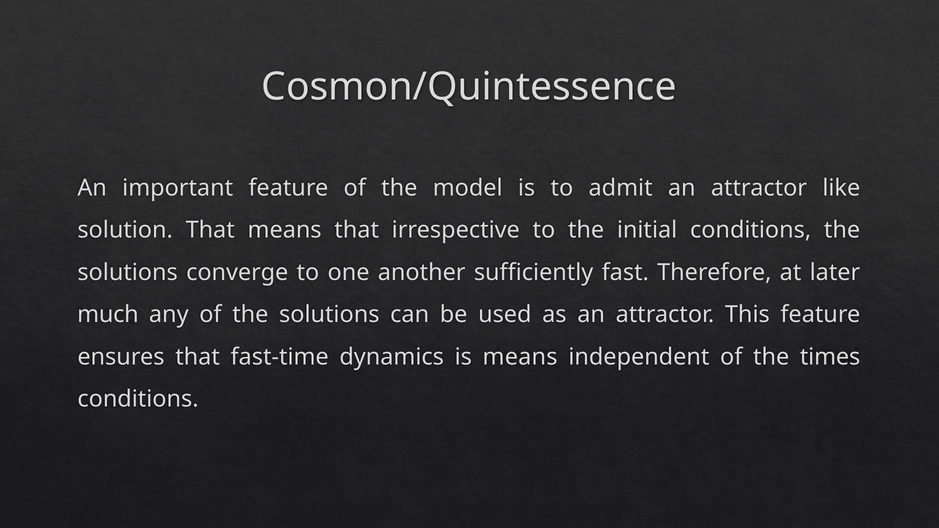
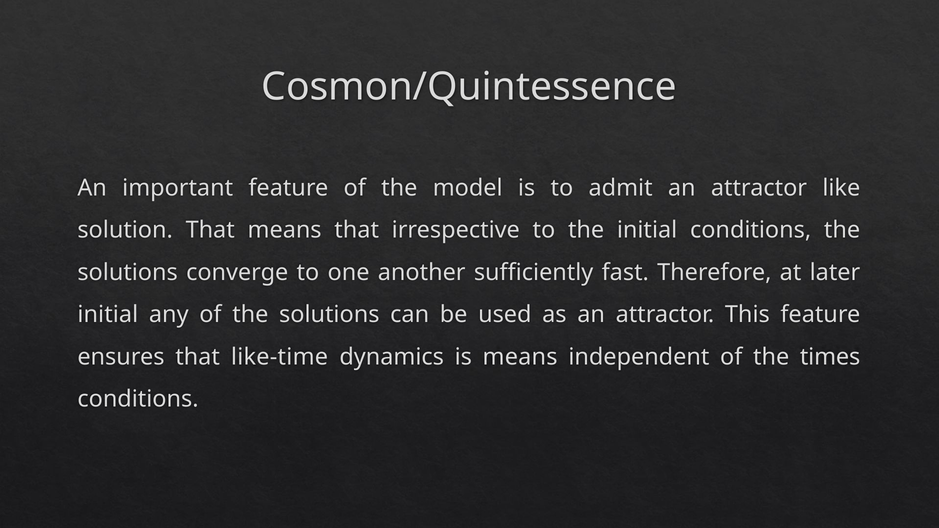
much: much -> initial (108, 315)
fast-time: fast-time -> like-time (280, 357)
